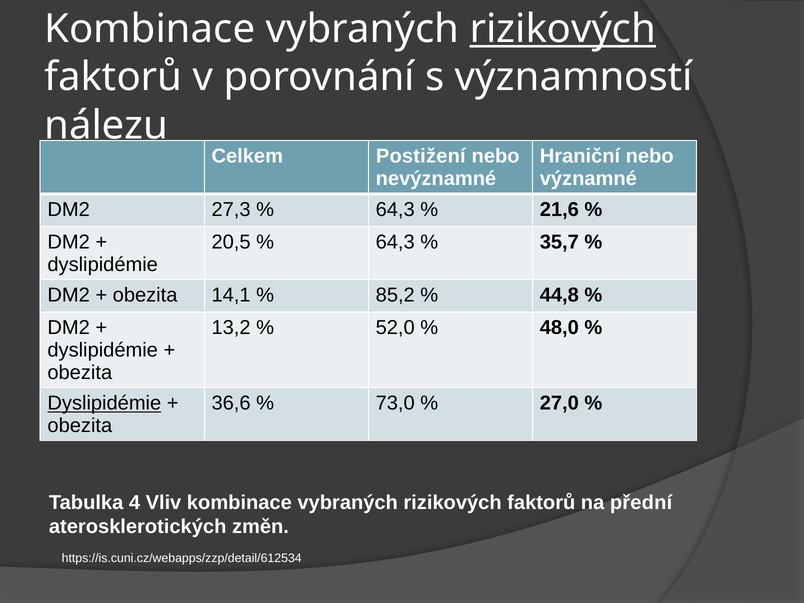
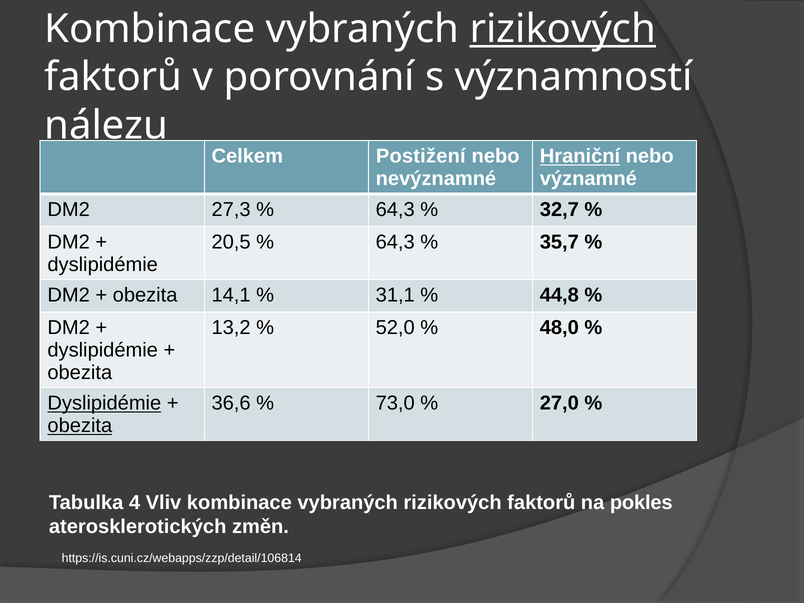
Hraniční underline: none -> present (580, 156)
21,6: 21,6 -> 32,7 (559, 209)
85,2: 85,2 -> 31,1 (395, 295)
obezita underline: none -> present (80, 426)
přední: přední -> pokles (641, 503)
https://is.cuni.cz/webapps/zzp/detail/612534: https://is.cuni.cz/webapps/zzp/detail/612534 -> https://is.cuni.cz/webapps/zzp/detail/106814 (182, 558)
